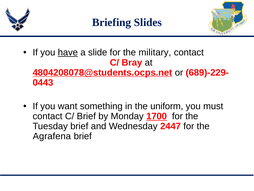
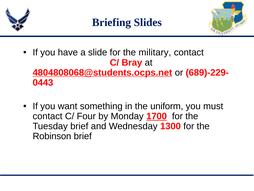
have underline: present -> none (68, 52)
4804208078@students.ocps.net: 4804208078@students.ocps.net -> 4804808068@students.ocps.net (102, 72)
C/ Brief: Brief -> Four (86, 116)
2447: 2447 -> 1300 (171, 126)
Agrafena: Agrafena -> Robinson (52, 136)
